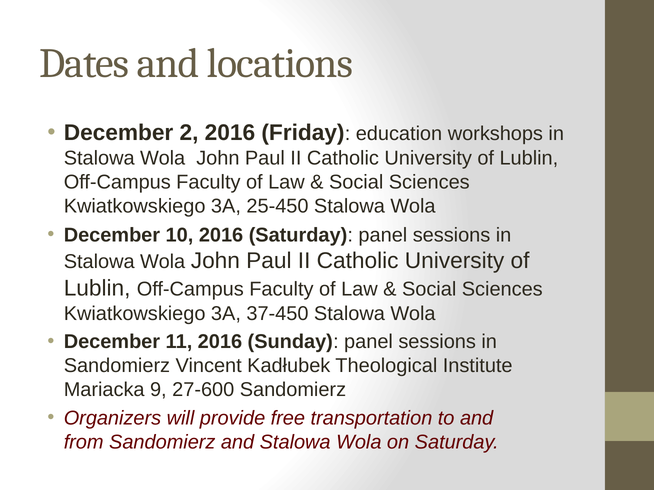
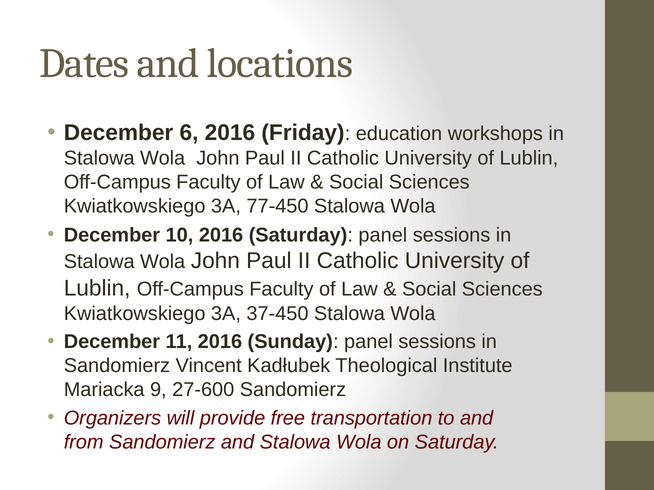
2: 2 -> 6 (189, 133)
25-450: 25-450 -> 77-450 (278, 206)
